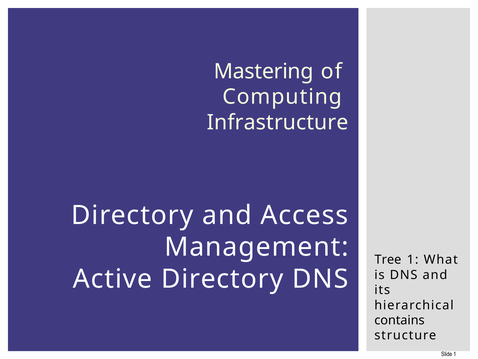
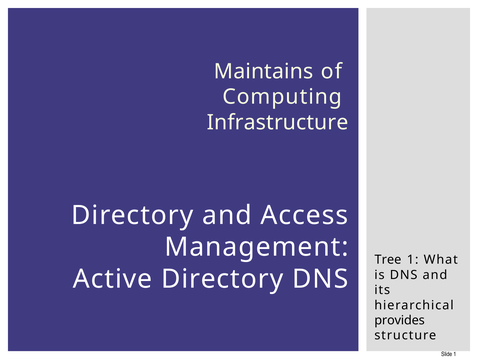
Mastering: Mastering -> Maintains (264, 71)
contains: contains -> provides (400, 320)
